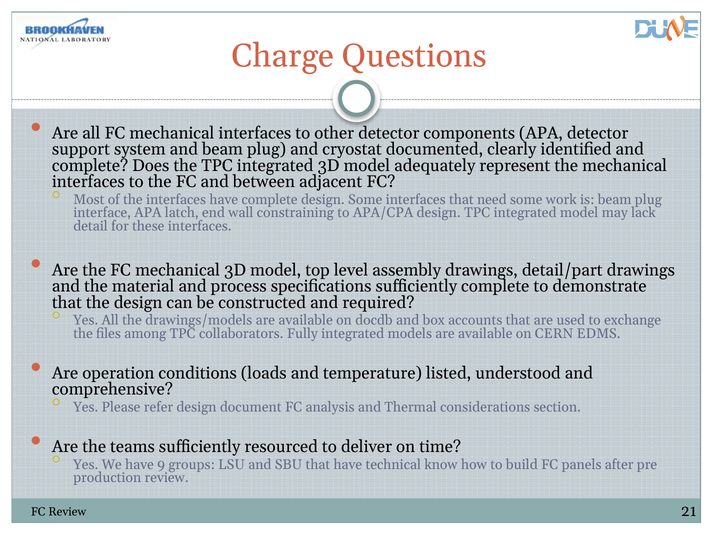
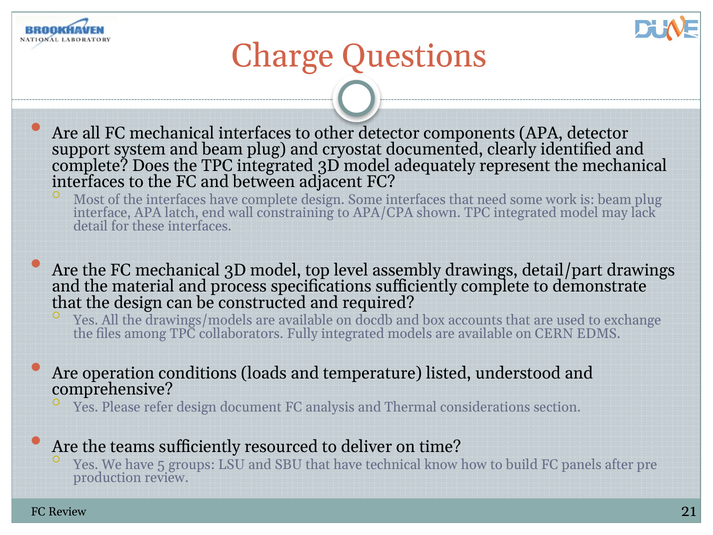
APA/CPA design: design -> shown (439, 213)
9: 9 -> 5 (161, 464)
